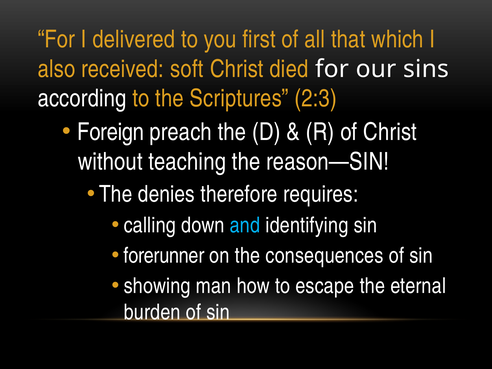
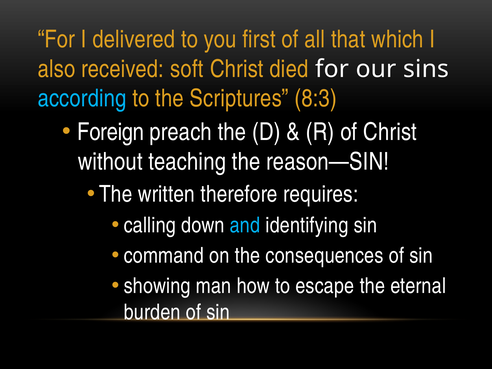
according colour: white -> light blue (82, 98)
2:3: 2:3 -> 8:3 (316, 98)
denies: denies -> written (166, 194)
forerunner: forerunner -> command (164, 256)
